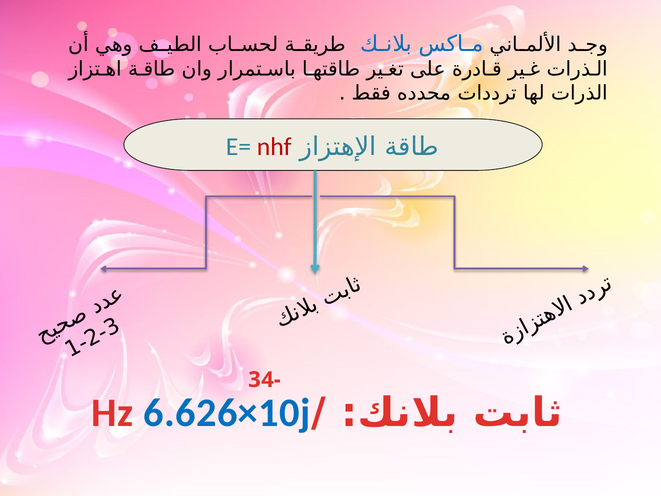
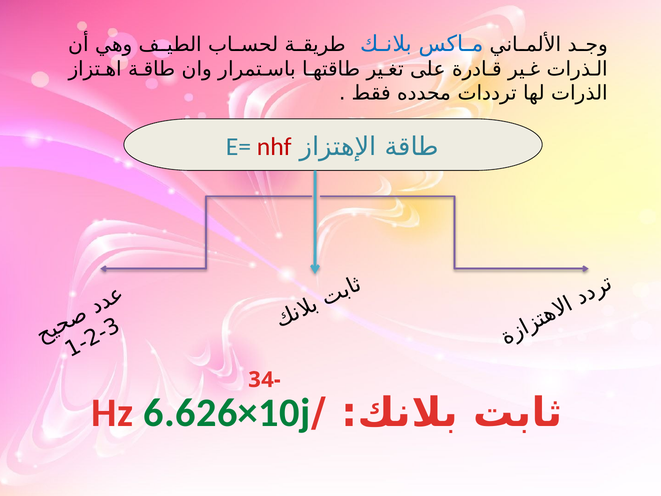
6.626×10j colour: blue -> green (227, 412)
